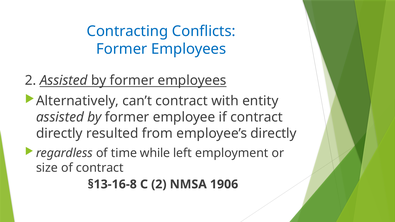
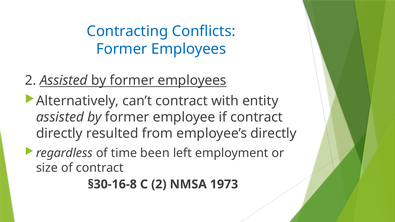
while: while -> been (155, 153)
§13-16-8: §13-16-8 -> §30-16-8 (112, 184)
1906: 1906 -> 1973 (224, 184)
